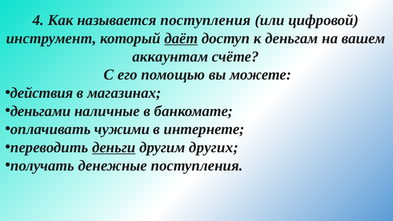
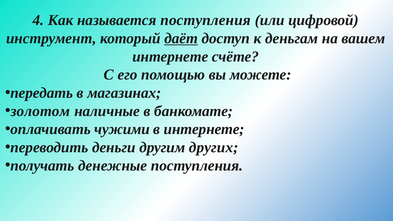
аккаунтам: аккаунтам -> интернете (170, 57)
действия: действия -> передать (42, 93)
деньгами: деньгами -> золотом (40, 111)
деньги underline: present -> none (114, 147)
